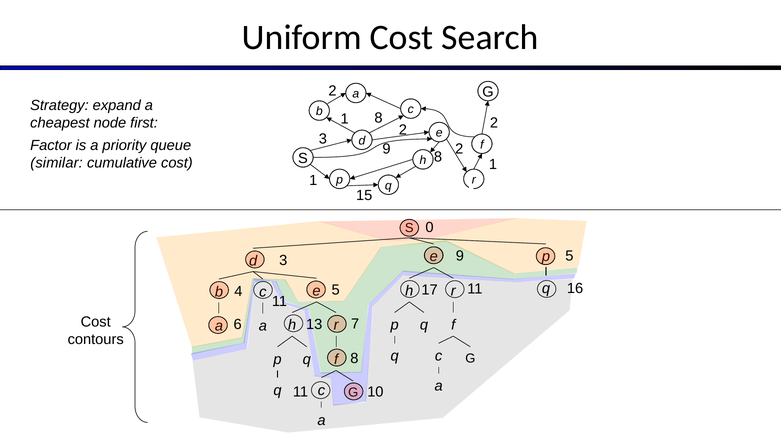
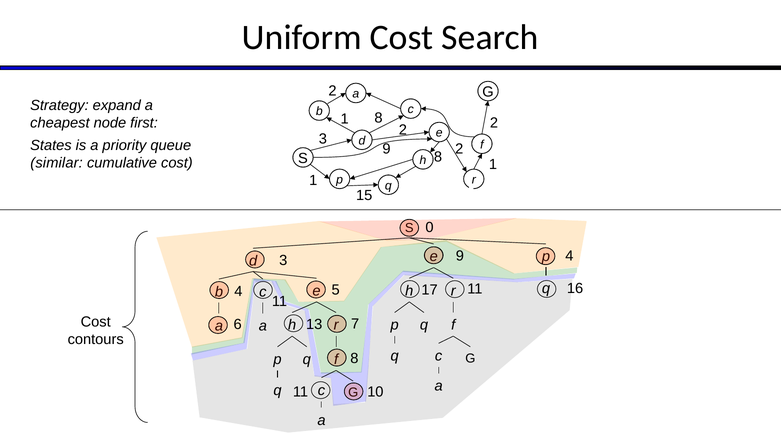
Factor: Factor -> States (51, 146)
9 5: 5 -> 4 (569, 256)
